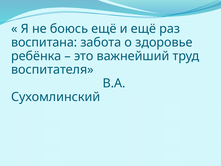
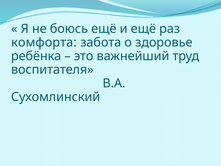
воспитана: воспитана -> комфорта (44, 42)
